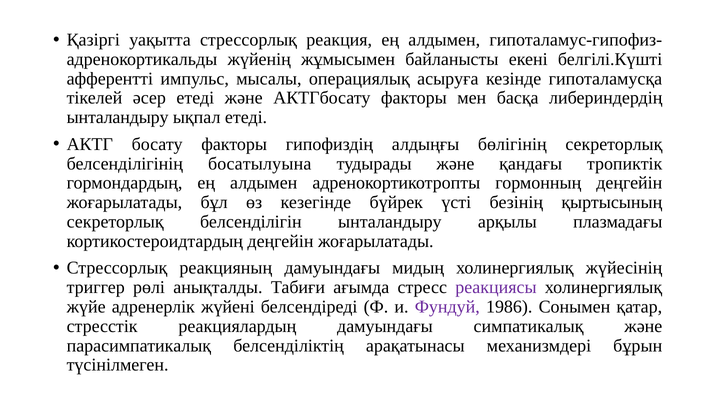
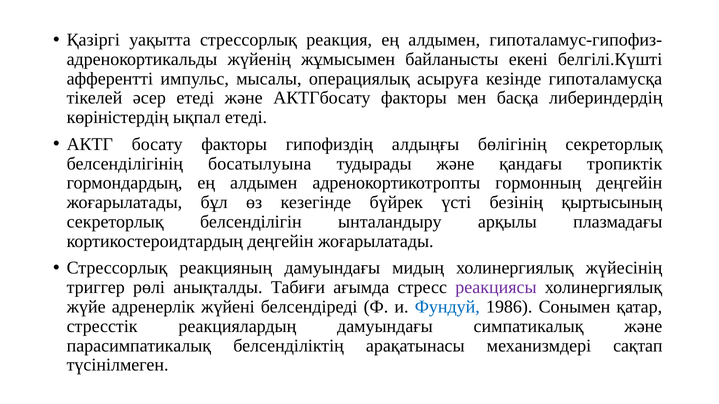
ынталандыру: ынталандыру -> көріністердің (118, 118)
Фундуй colour: purple -> blue (447, 307)
бұрын: бұрын -> сақтап (638, 346)
